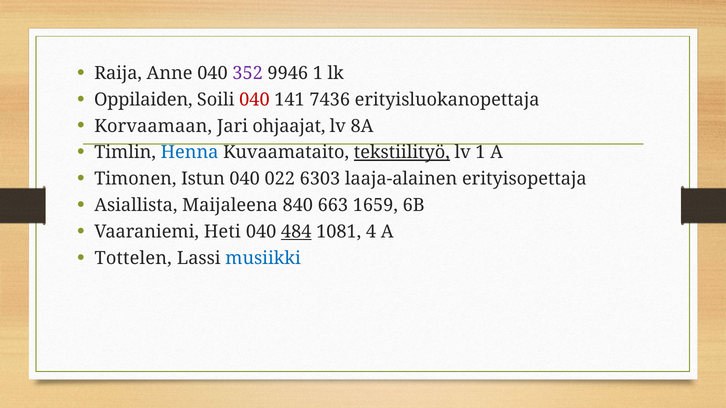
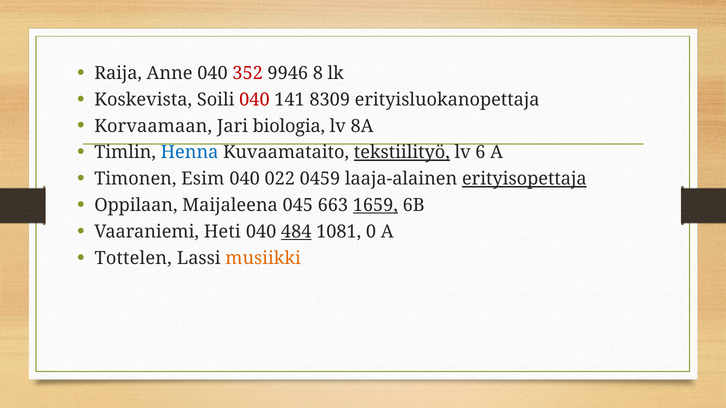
352 colour: purple -> red (248, 73)
9946 1: 1 -> 8 (318, 73)
Oppilaiden: Oppilaiden -> Koskevista (143, 100)
7436: 7436 -> 8309 (330, 100)
ohjaajat: ohjaajat -> biologia (289, 126)
lv 1: 1 -> 6 (480, 153)
Istun: Istun -> Esim (203, 179)
6303: 6303 -> 0459 (320, 179)
erityisopettaja underline: none -> present (524, 179)
Asiallista: Asiallista -> Oppilaan (136, 206)
840: 840 -> 045 (298, 206)
1659 underline: none -> present (375, 206)
4: 4 -> 0 (371, 232)
musiikki colour: blue -> orange (263, 259)
